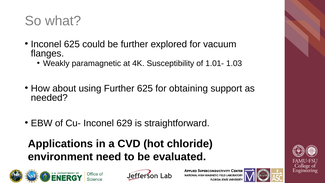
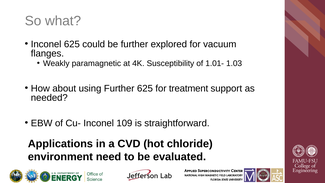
obtaining: obtaining -> treatment (189, 88)
629: 629 -> 109 (124, 123)
